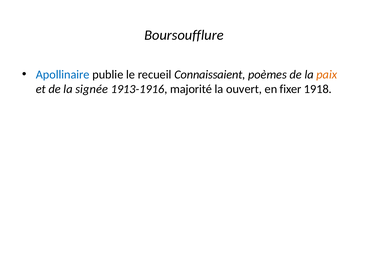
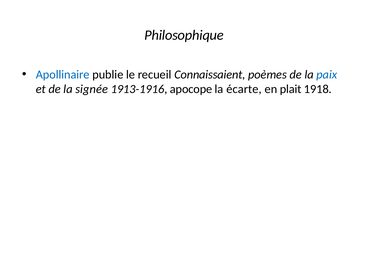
Boursoufflure: Boursoufflure -> Philosophique (184, 35)
paix colour: orange -> blue (327, 74)
majorité: majorité -> apocope (191, 89)
ouvert: ouvert -> écarte (244, 89)
fixer: fixer -> plait (291, 89)
